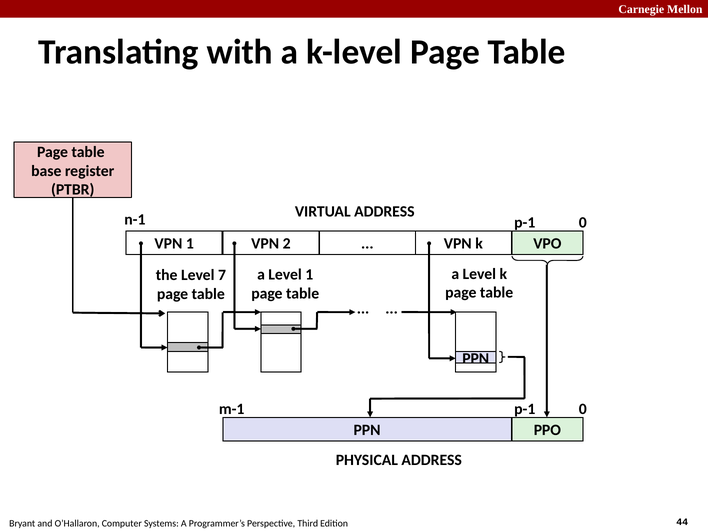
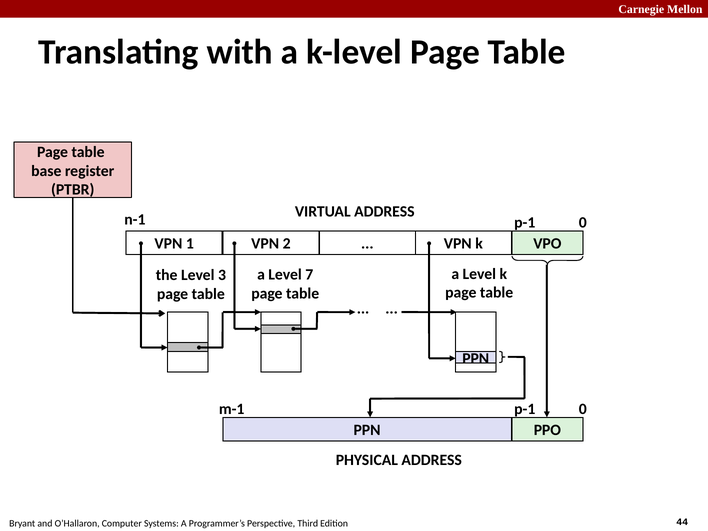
Level 1: 1 -> 7 (309, 275)
7: 7 -> 3 (222, 275)
